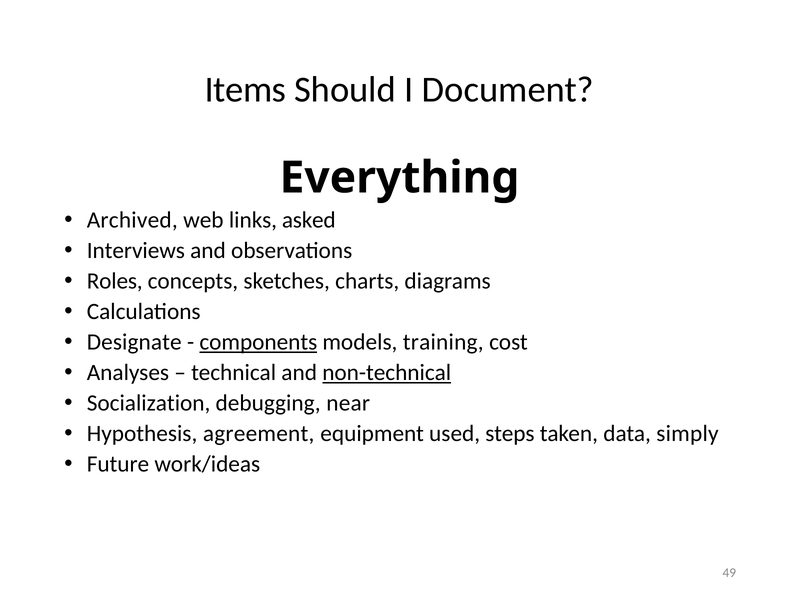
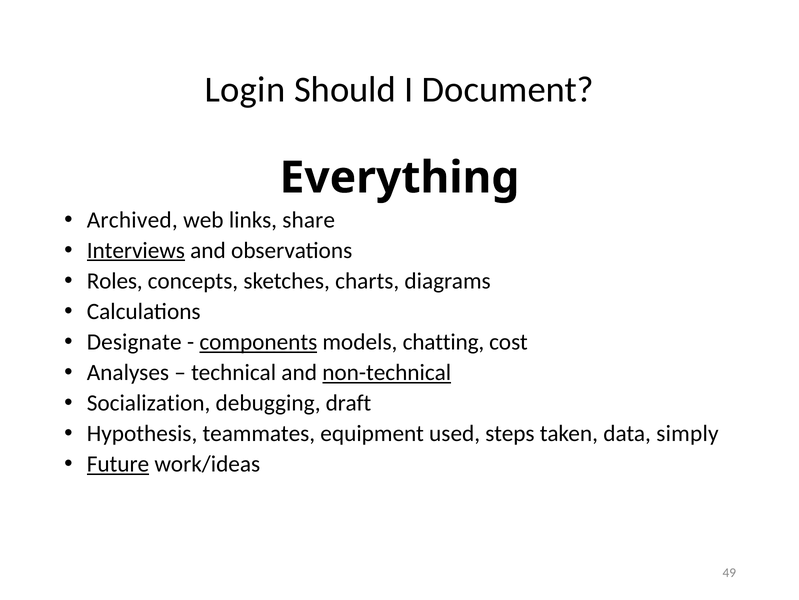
Items: Items -> Login (245, 90)
asked: asked -> share (309, 220)
Interviews underline: none -> present (136, 250)
training: training -> chatting (443, 342)
near: near -> draft (348, 403)
agreement: agreement -> teammates (259, 433)
Future underline: none -> present (118, 464)
